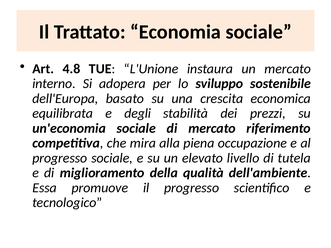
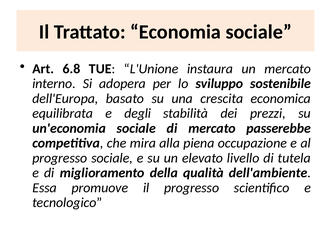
4.8: 4.8 -> 6.8 (71, 69)
riferimento: riferimento -> passerebbe (279, 128)
